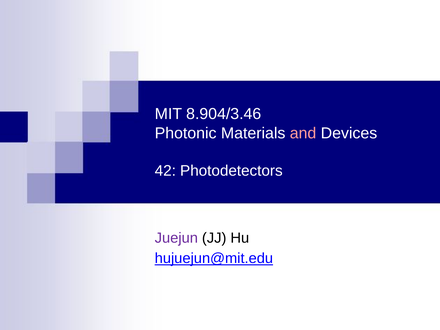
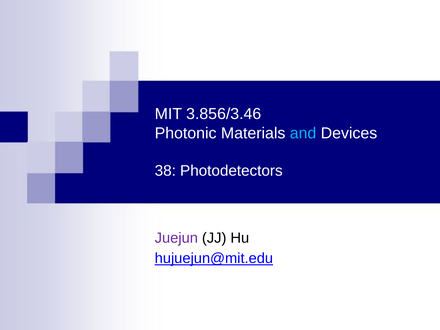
8.904/3.46: 8.904/3.46 -> 3.856/3.46 (224, 114)
and colour: pink -> light blue (303, 133)
42: 42 -> 38 (165, 171)
